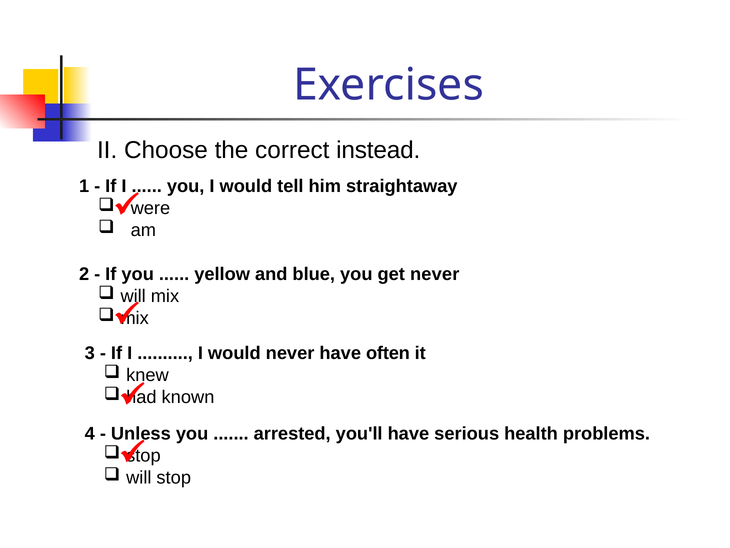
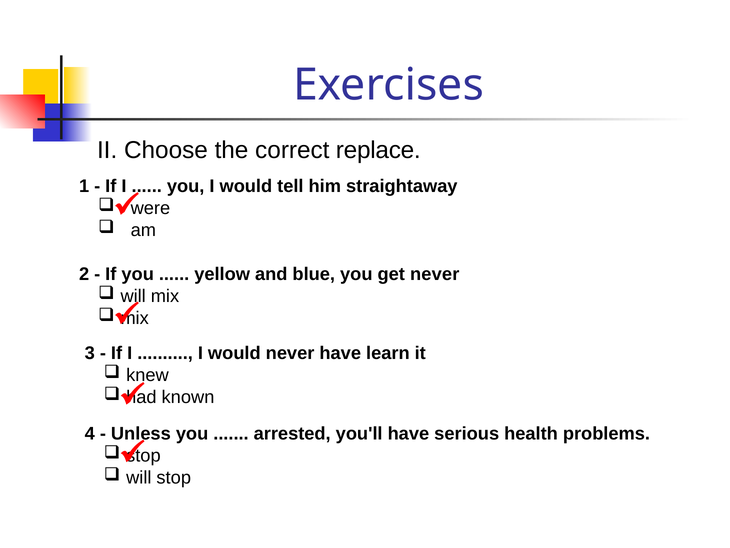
instead: instead -> replace (378, 150)
often: often -> learn (388, 353)
